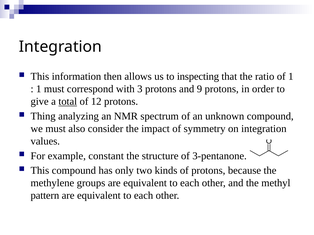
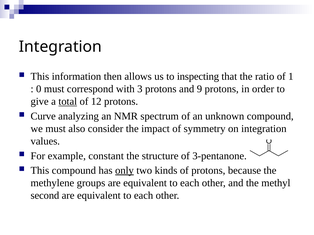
1: 1 -> 0 (39, 89)
Thing: Thing -> Curve (43, 116)
only underline: none -> present (124, 171)
pattern: pattern -> second (45, 196)
